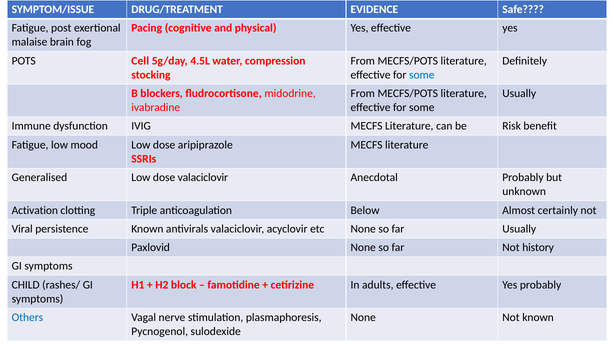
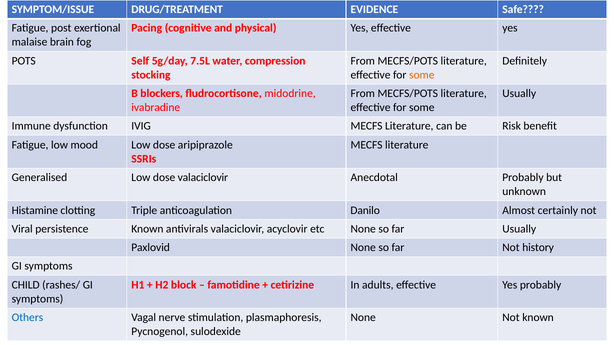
Cell: Cell -> Self (140, 61)
4.5L: 4.5L -> 7.5L (200, 61)
some colour: blue -> orange (422, 75)
Activation: Activation -> Histamine (35, 210)
Below: Below -> Danilo (365, 210)
